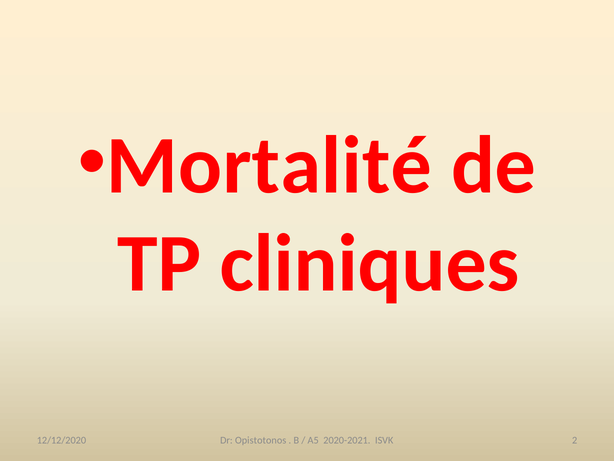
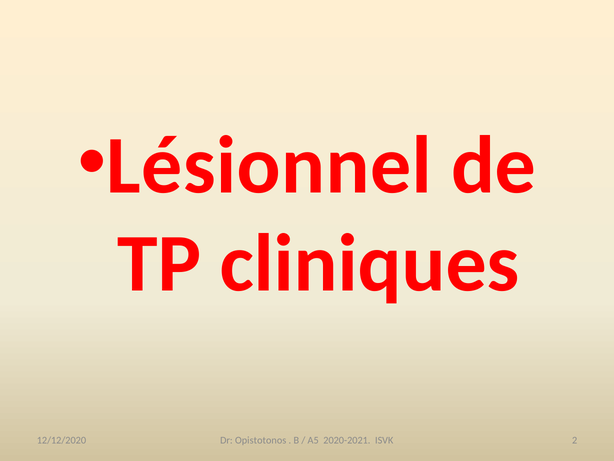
Mortalité: Mortalité -> Lésionnel (269, 165)
